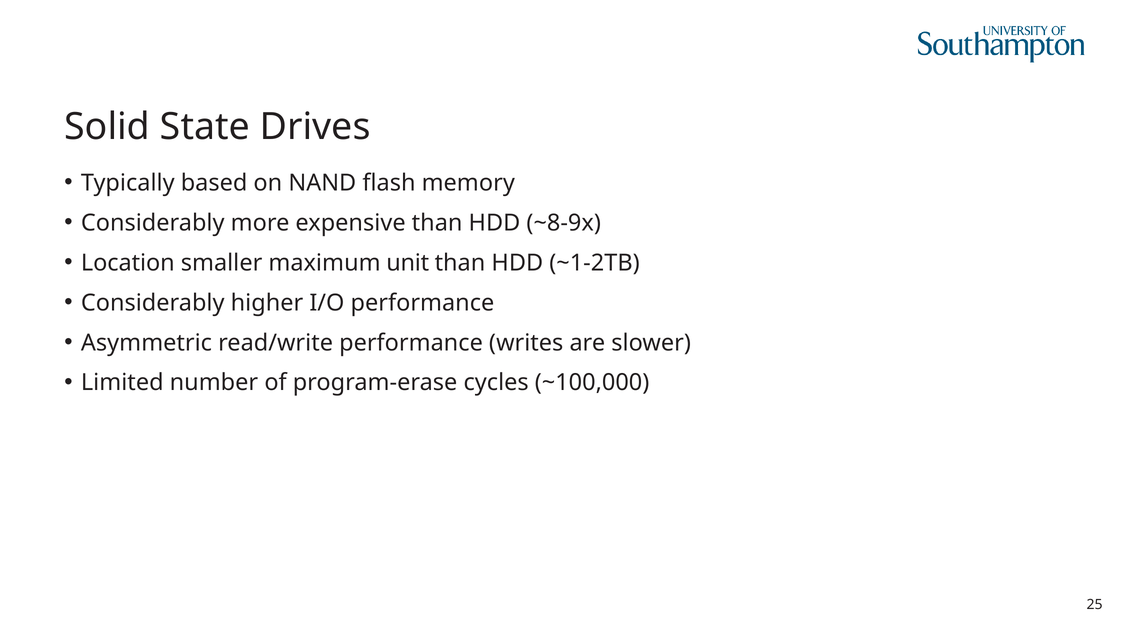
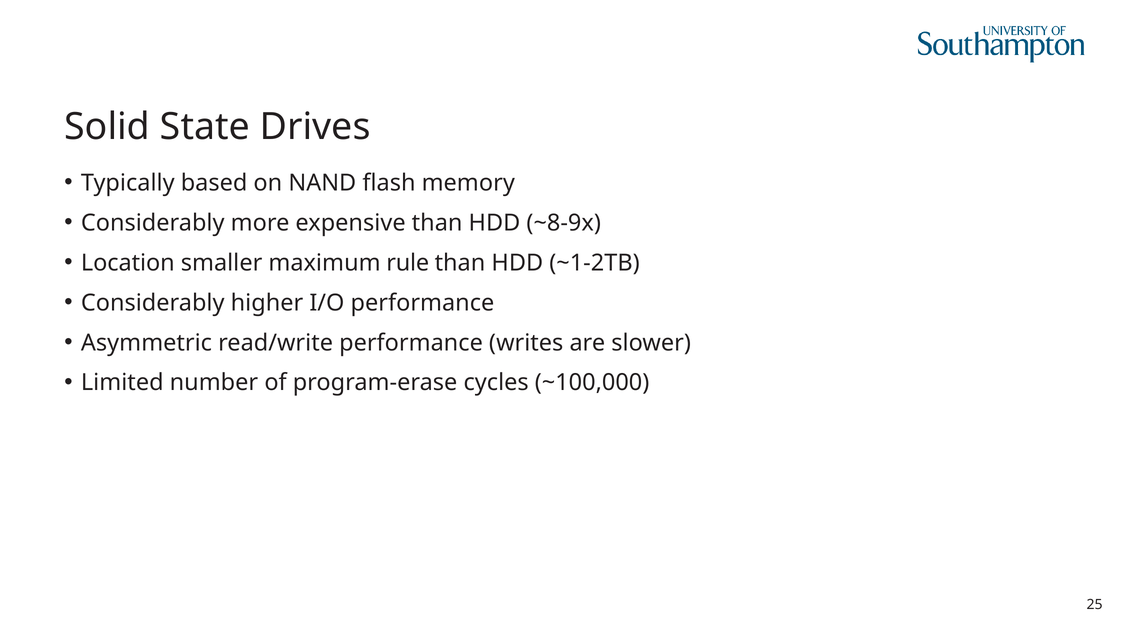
unit: unit -> rule (408, 263)
